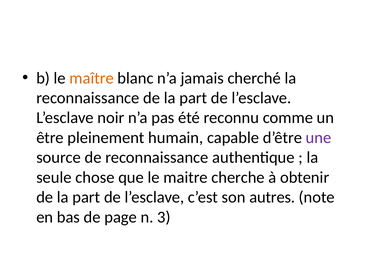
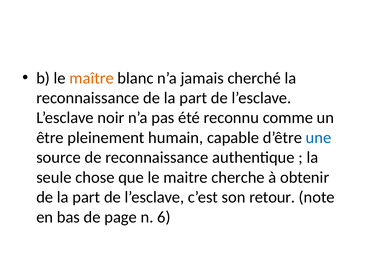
une colour: purple -> blue (319, 138)
autres: autres -> retour (272, 197)
3: 3 -> 6 (164, 217)
